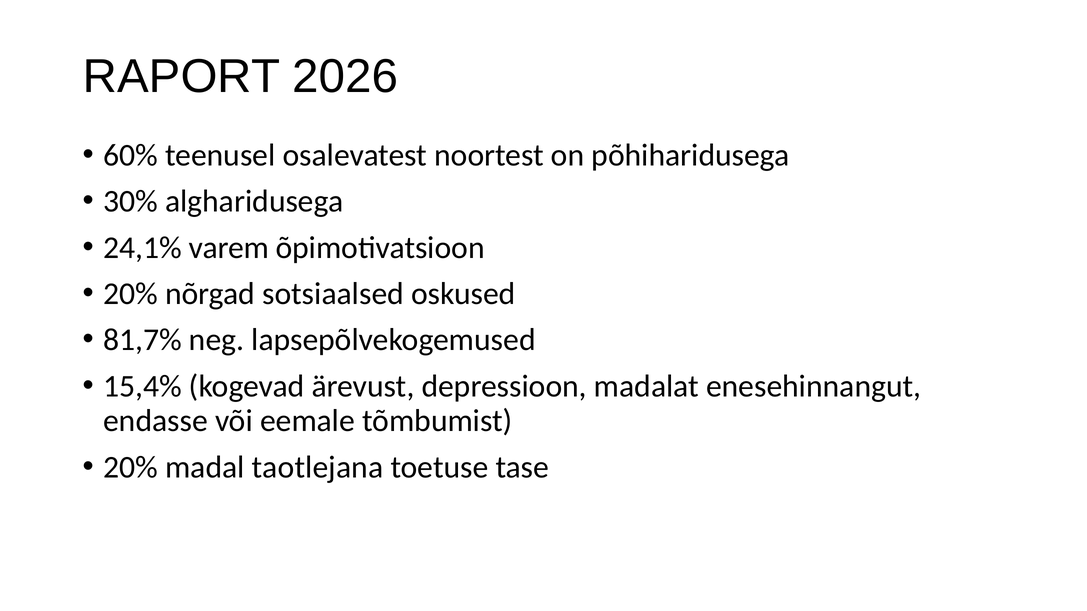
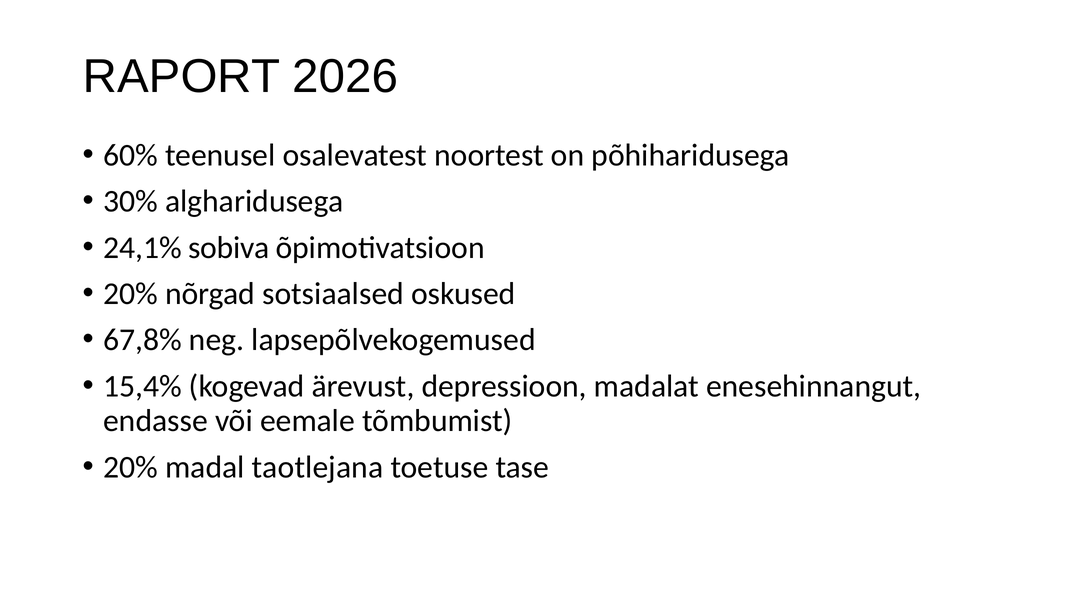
varem: varem -> sobiva (229, 248)
81,7%: 81,7% -> 67,8% (143, 340)
